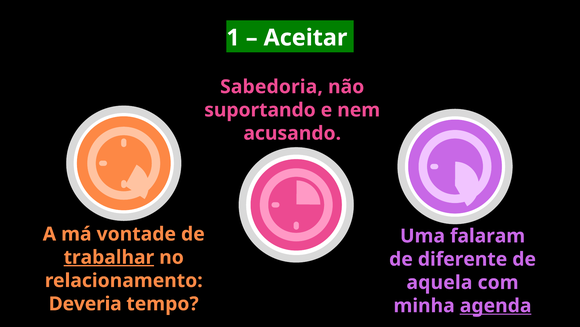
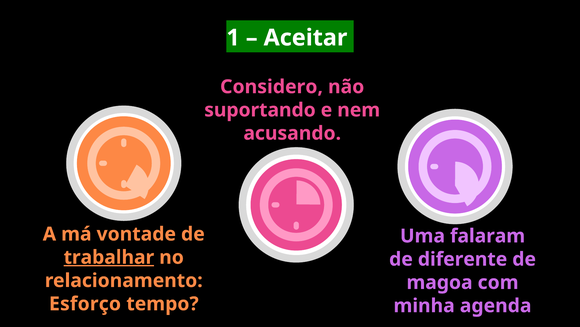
Sabedoria: Sabedoria -> Considero (272, 87)
aquela: aquela -> magoa (440, 282)
Deveria: Deveria -> Esforço (85, 303)
agenda underline: present -> none (496, 305)
